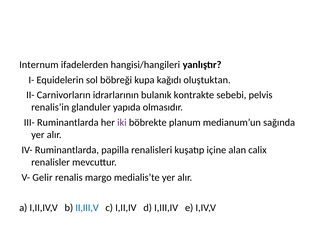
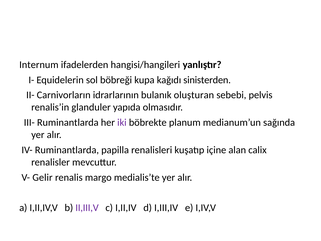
oluştuktan: oluştuktan -> sinisterden (207, 80)
kontrakte: kontrakte -> oluşturan (194, 95)
II,III,V colour: blue -> purple (87, 208)
